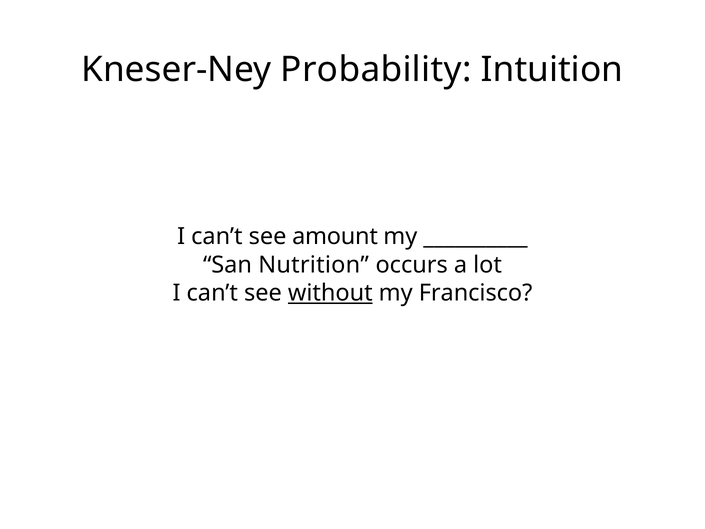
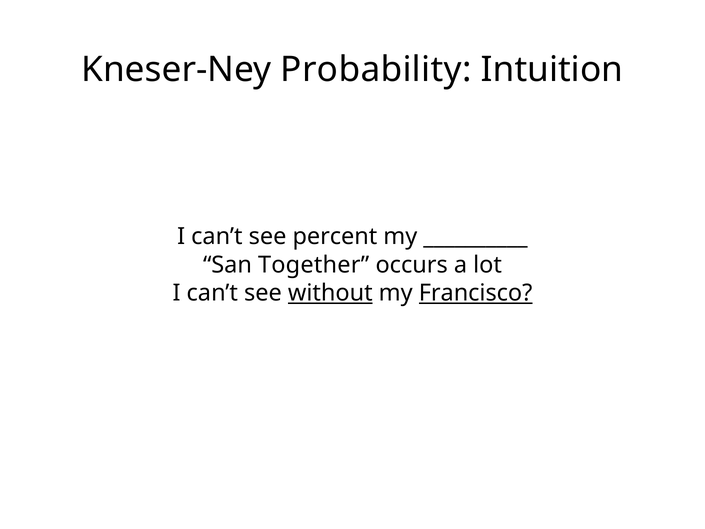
amount: amount -> percent (335, 237)
Nutrition: Nutrition -> Together (314, 265)
Francisco underline: none -> present (476, 293)
